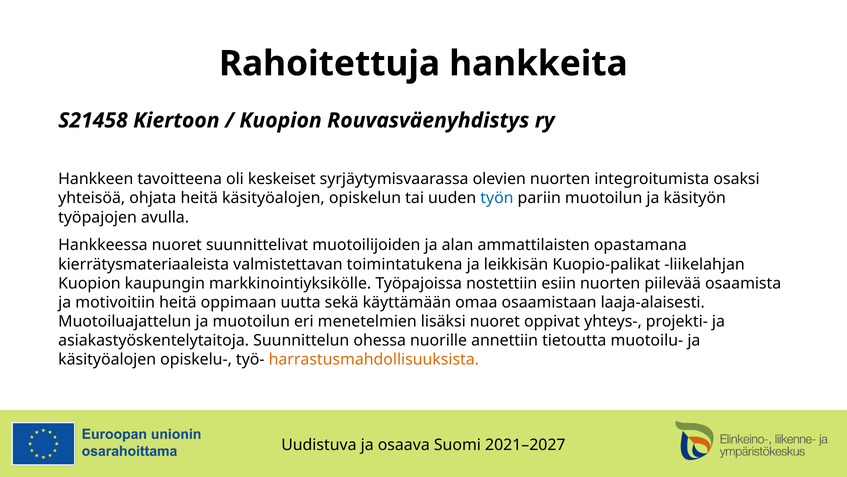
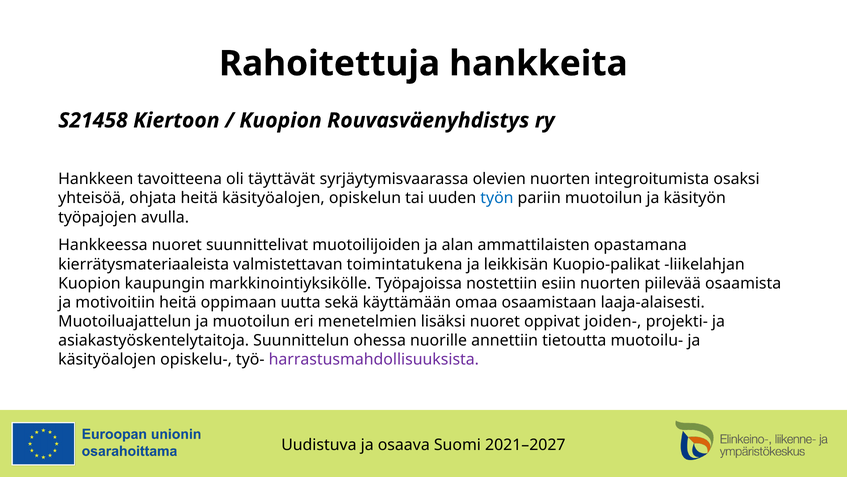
keskeiset: keskeiset -> täyttävät (282, 179)
yhteys-: yhteys- -> joiden- (613, 321)
harrastusmahdollisuuksista colour: orange -> purple (374, 359)
